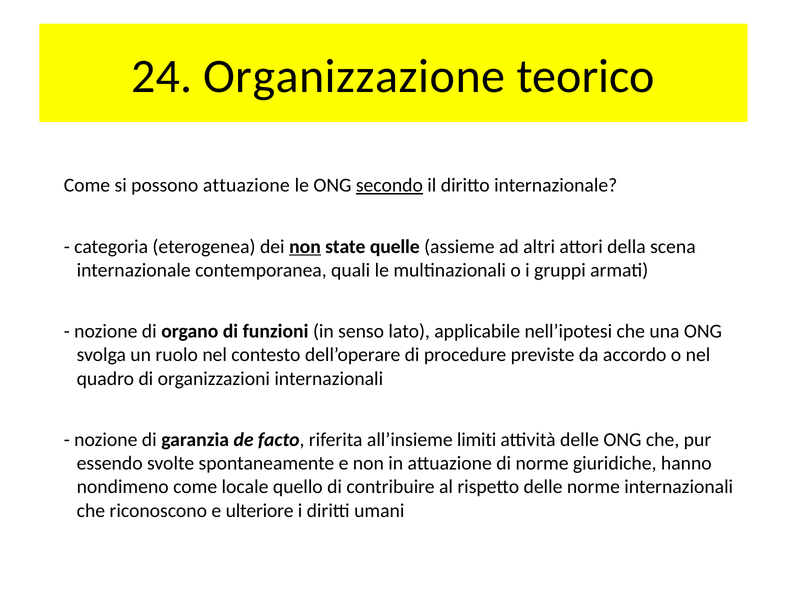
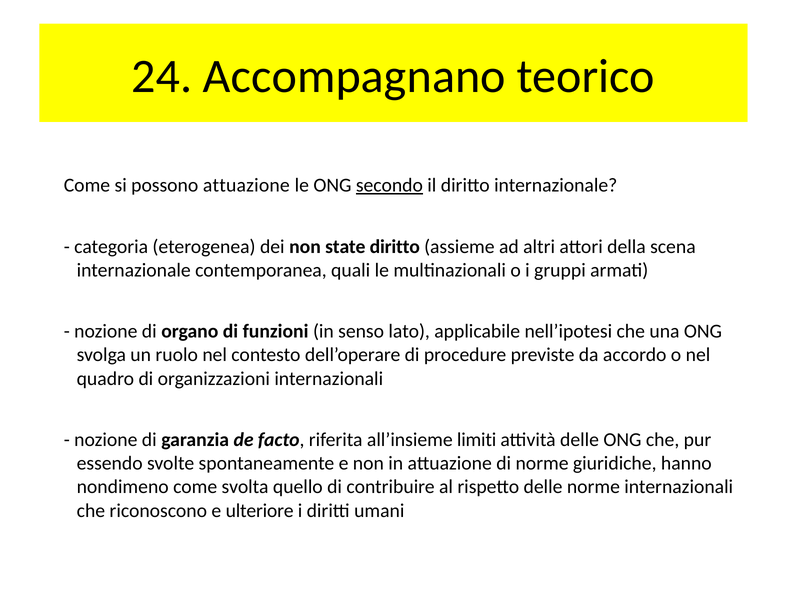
Organizzazione: Organizzazione -> Accompagnano (354, 76)
non underline: present -> none (305, 247)
state quelle: quelle -> diritto (395, 247)
locale: locale -> svolta (245, 487)
